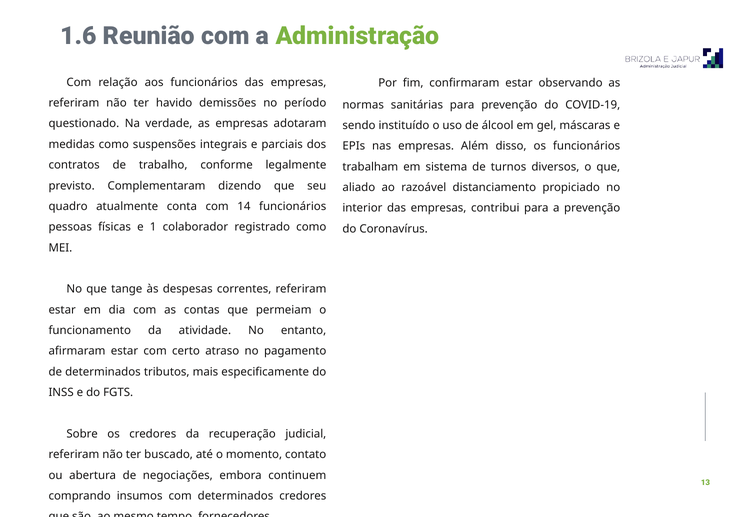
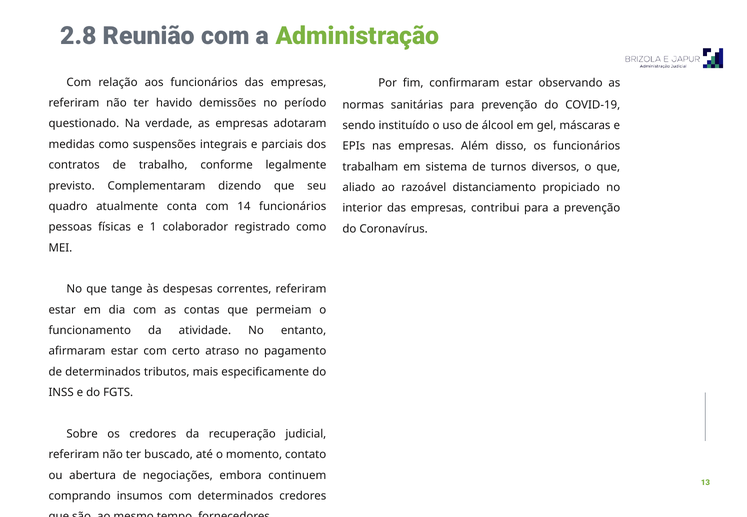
1.6: 1.6 -> 2.8 (79, 36)
